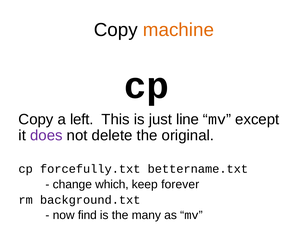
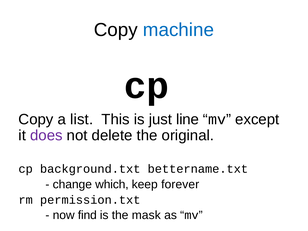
machine colour: orange -> blue (178, 30)
left: left -> list (82, 119)
forcefully.txt: forcefully.txt -> background.txt (90, 169)
background.txt: background.txt -> permission.txt (90, 200)
many: many -> mask (146, 215)
